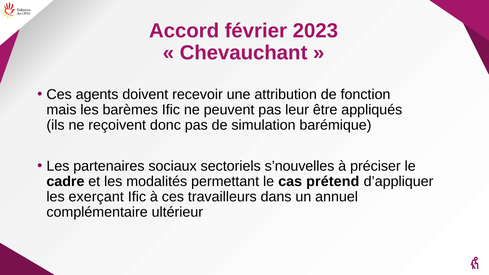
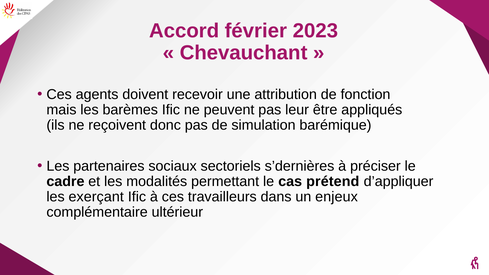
s’nouvelles: s’nouvelles -> s’dernières (299, 166)
annuel: annuel -> enjeux (337, 197)
